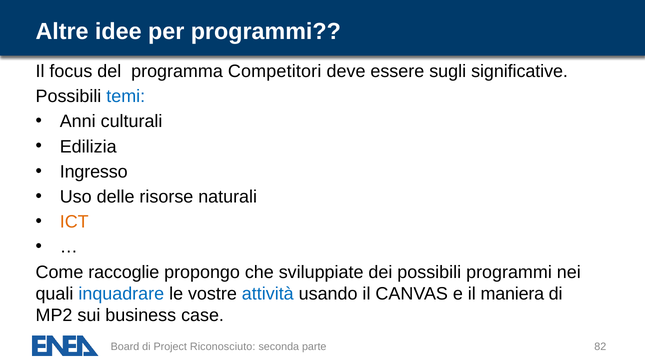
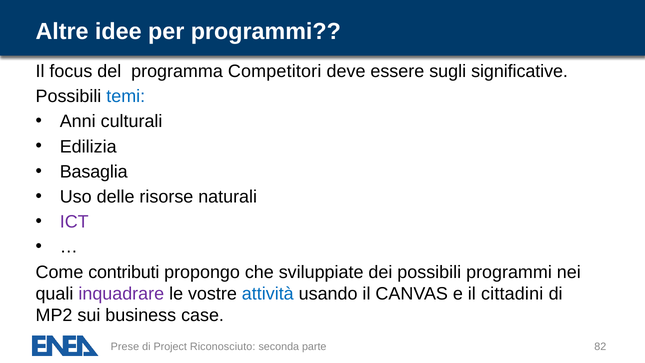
Ingresso: Ingresso -> Basaglia (94, 172)
ICT colour: orange -> purple (74, 222)
raccoglie: raccoglie -> contributi (124, 272)
inquadrare colour: blue -> purple (121, 293)
maniera: maniera -> cittadini (512, 293)
Board: Board -> Prese (125, 347)
